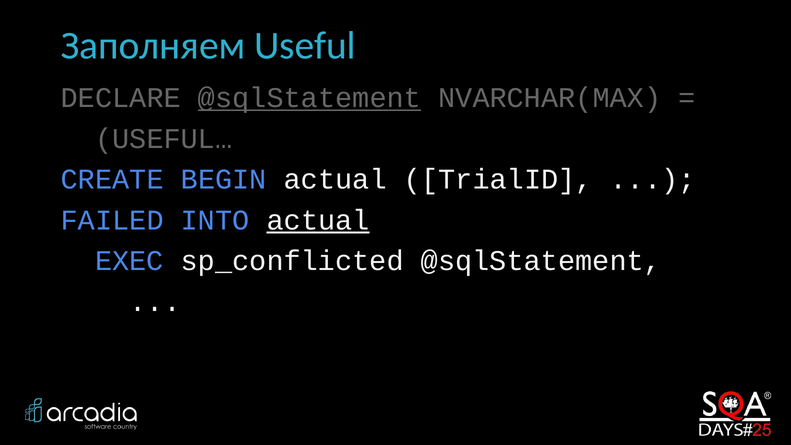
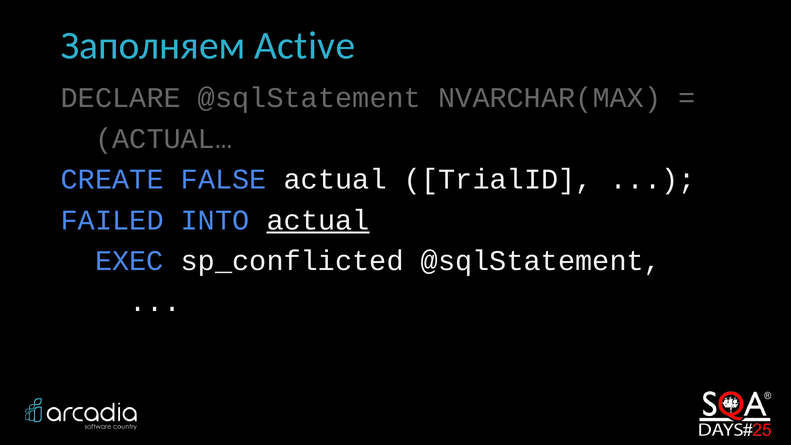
Useful: Useful -> Active (305, 46)
@sqlStatement underline: present -> none (309, 98)
USEFUL…: USEFUL… -> ACTUAL… (164, 139)
BEGIN: BEGIN -> FALSE (224, 179)
